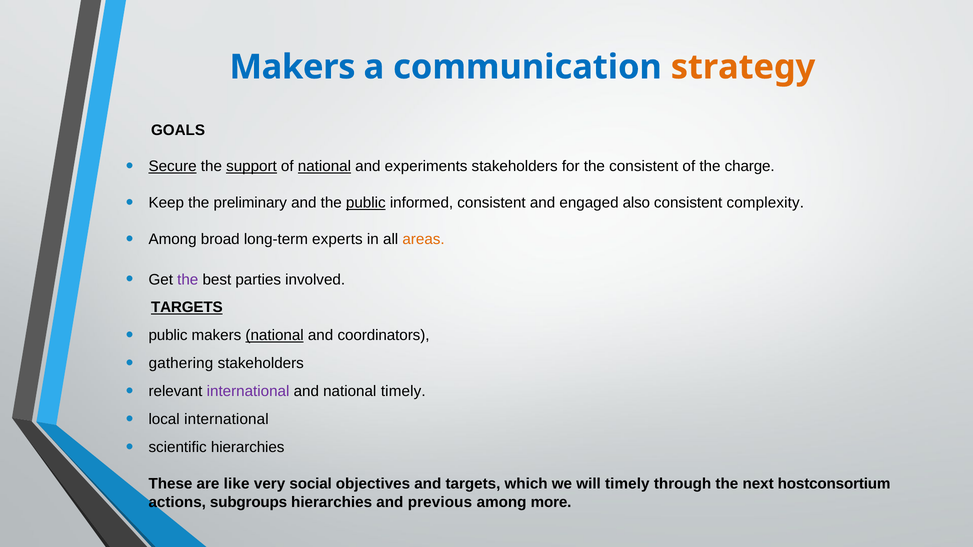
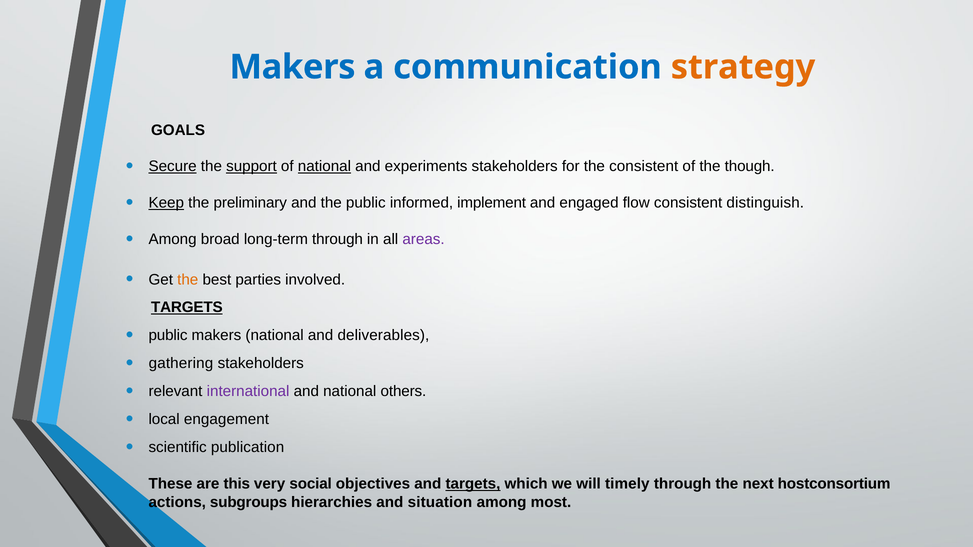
charge: charge -> though (750, 167)
Keep underline: none -> present (166, 203)
public underline: present -> none (366, 203)
informed consistent: consistent -> implement (492, 203)
also: also -> flow (636, 203)
complexity: complexity -> distinguish (765, 203)
long-term experts: experts -> through (338, 240)
areas colour: orange -> purple (424, 240)
the colour: purple -> orange (188, 280)
national underline: present -> none (275, 336)
coordinators: coordinators -> deliverables (383, 336)
national timely: timely -> others (403, 392)
local international: international -> engagement (226, 420)
scientific hierarchies: hierarchies -> publication (248, 448)
like: like -> this (237, 484)
targets underline: none -> present (473, 484)
previous: previous -> situation (440, 502)
more: more -> most (551, 502)
